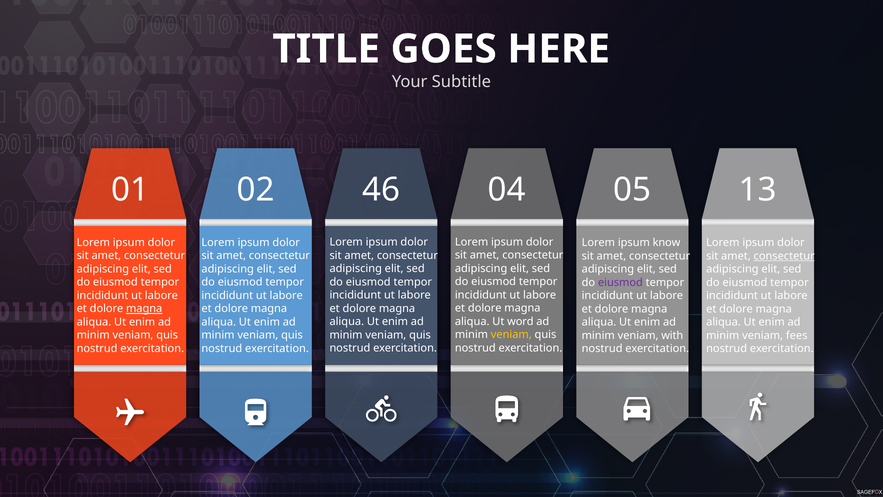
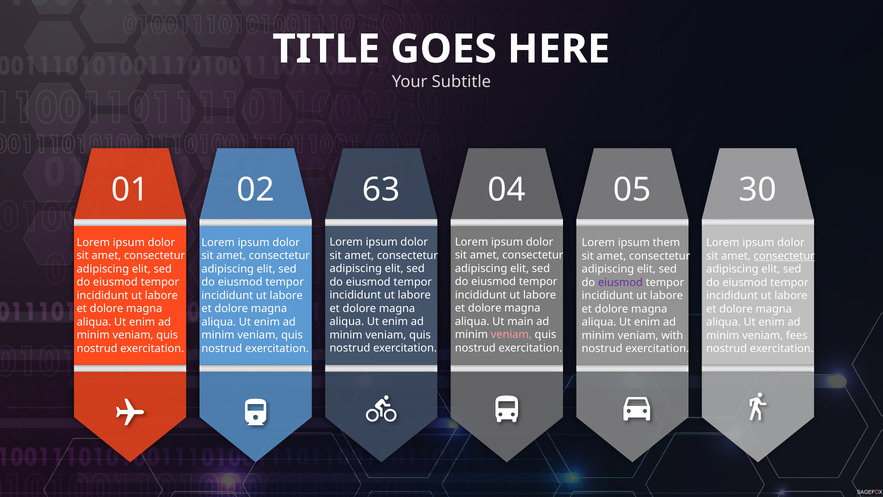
46: 46 -> 63 (381, 190)
13: 13 -> 30 (758, 190)
know: know -> them (666, 242)
magna underline: present -> none (144, 309)
word: word -> main (520, 321)
veniam colour: yellow -> pink (511, 335)
